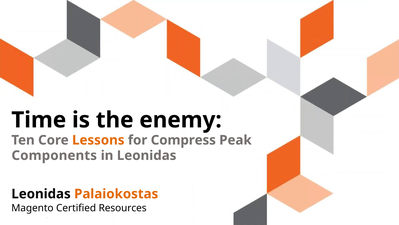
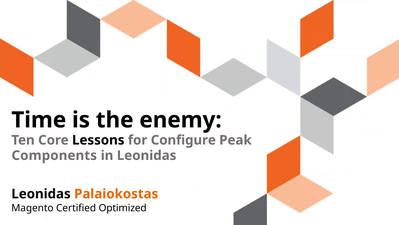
Lessons colour: orange -> black (98, 140)
Compress: Compress -> Configure (183, 140)
Resources: Resources -> Optimized (123, 208)
